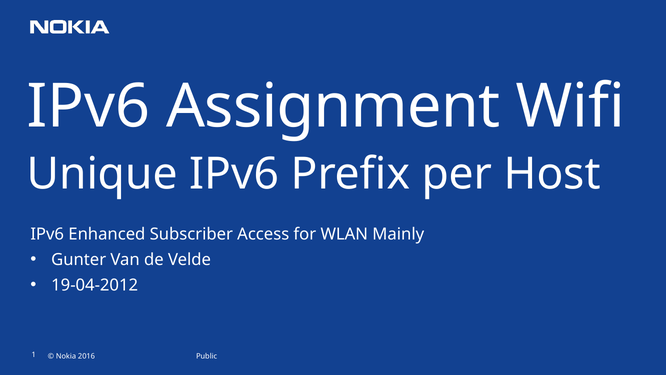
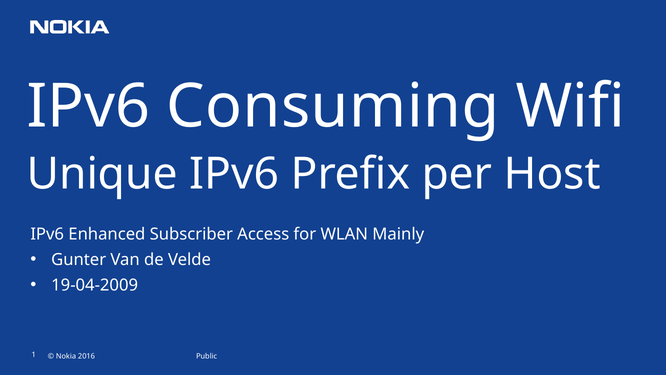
Assignment: Assignment -> Consuming (333, 106)
19-04-2012: 19-04-2012 -> 19-04-2009 (95, 285)
